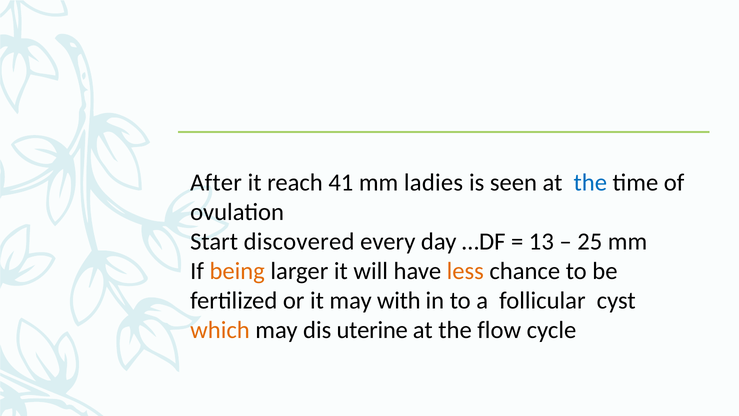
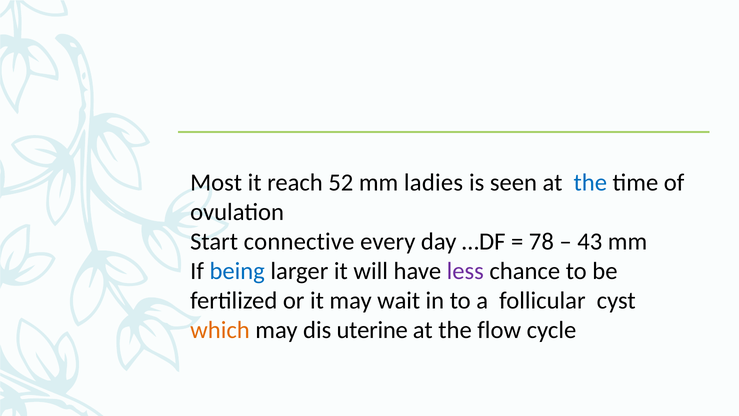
After: After -> Most (216, 182)
41: 41 -> 52 (341, 182)
discovered: discovered -> connective (299, 241)
13: 13 -> 78 (541, 241)
25: 25 -> 43 (590, 241)
being colour: orange -> blue (237, 271)
less colour: orange -> purple (465, 271)
with: with -> wait (399, 301)
